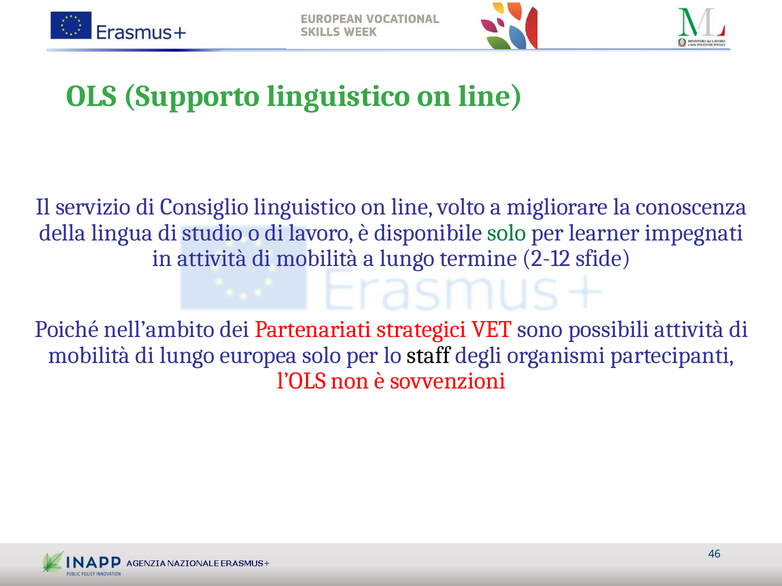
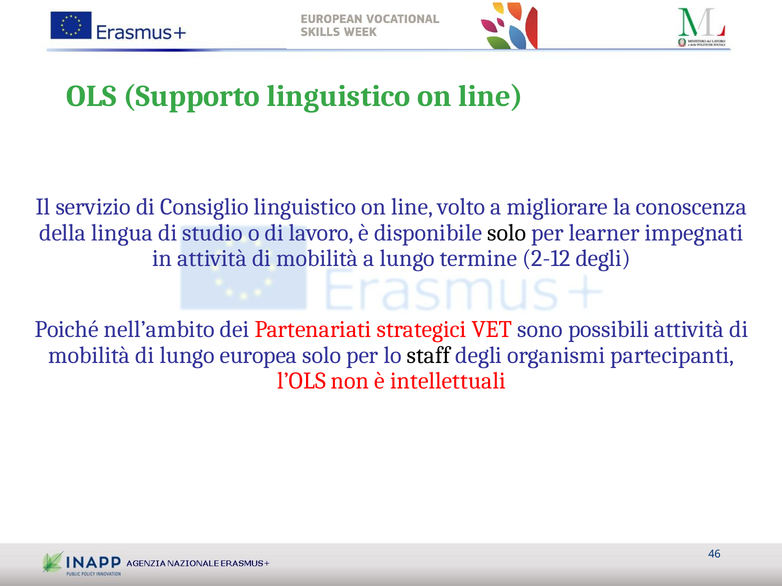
solo colour: green -> black (507, 233)
2-12 sfide: sfide -> degli (603, 259)
sovvenzioni: sovvenzioni -> intellettuali (448, 381)
